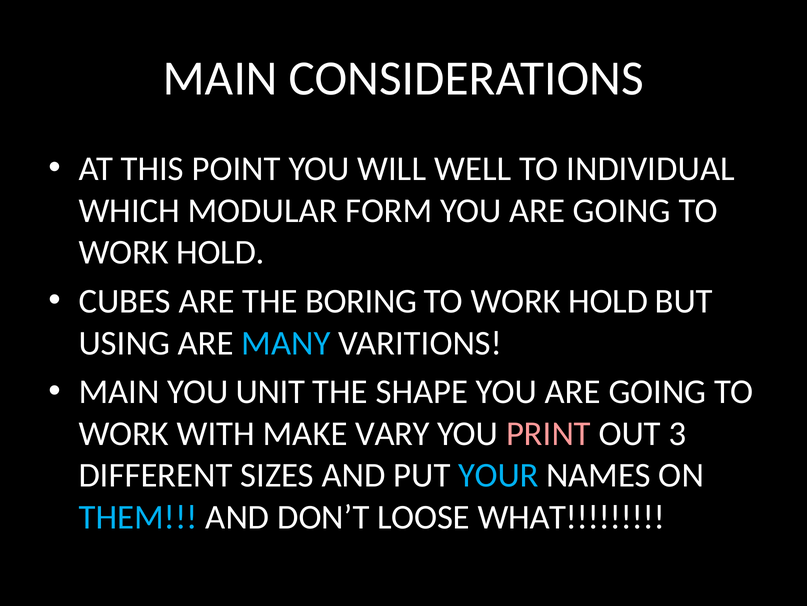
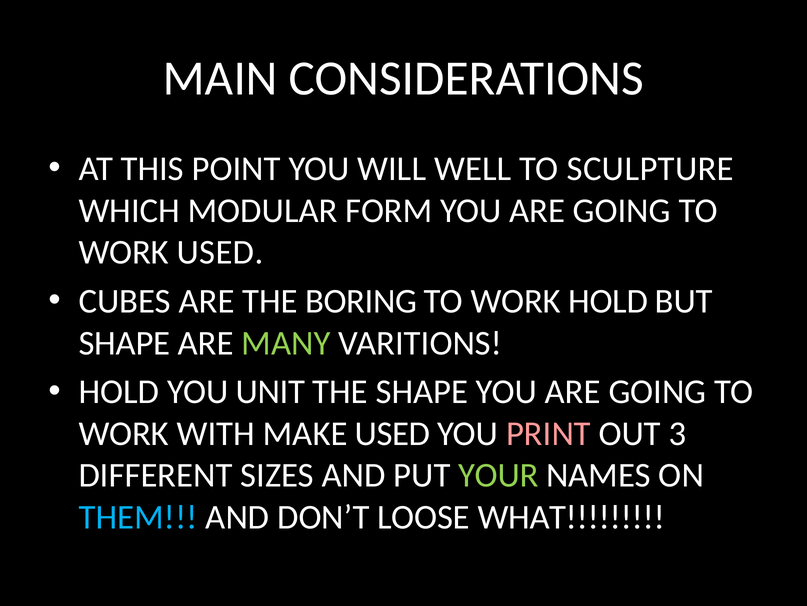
INDIVIDUAL: INDIVIDUAL -> SCULPTURE (650, 169)
HOLD: HOLD -> USED (220, 252)
USING: USING -> SHAPE (124, 343)
MANY colour: light blue -> light green (286, 343)
MAIN: MAIN -> HOLD (119, 391)
MAKE VARY: VARY -> USED (392, 433)
YOUR colour: light blue -> light green (498, 475)
